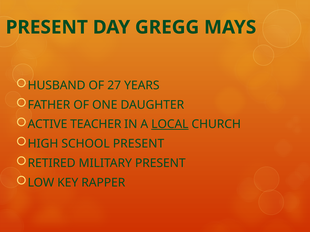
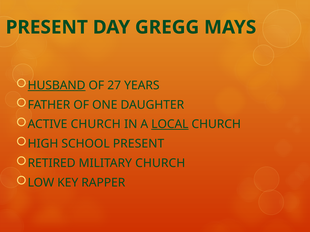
HUSBAND underline: none -> present (57, 86)
ACTIVE TEACHER: TEACHER -> CHURCH (96, 125)
MILITARY PRESENT: PRESENT -> CHURCH (160, 163)
